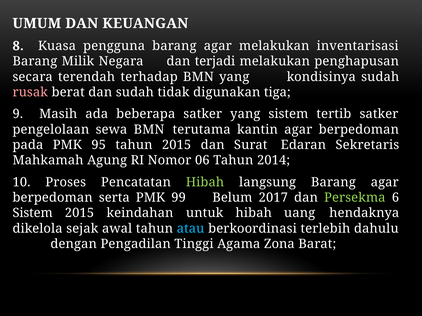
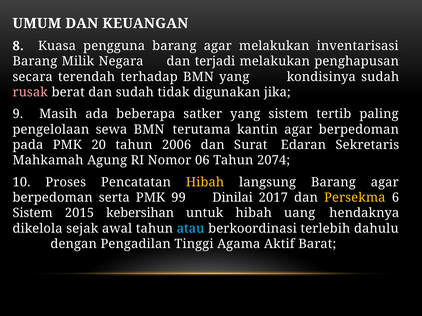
tiga: tiga -> jika (277, 92)
tertib satker: satker -> paling (379, 114)
95: 95 -> 20 (99, 145)
tahun 2015: 2015 -> 2006 (177, 145)
2014: 2014 -> 2074 (274, 161)
Hibah colour: light green -> yellow (205, 182)
Belum: Belum -> Dinilai (233, 198)
Persekma colour: light green -> yellow (355, 198)
keindahan: keindahan -> kebersihan (140, 213)
Zona: Zona -> Aktif (279, 244)
